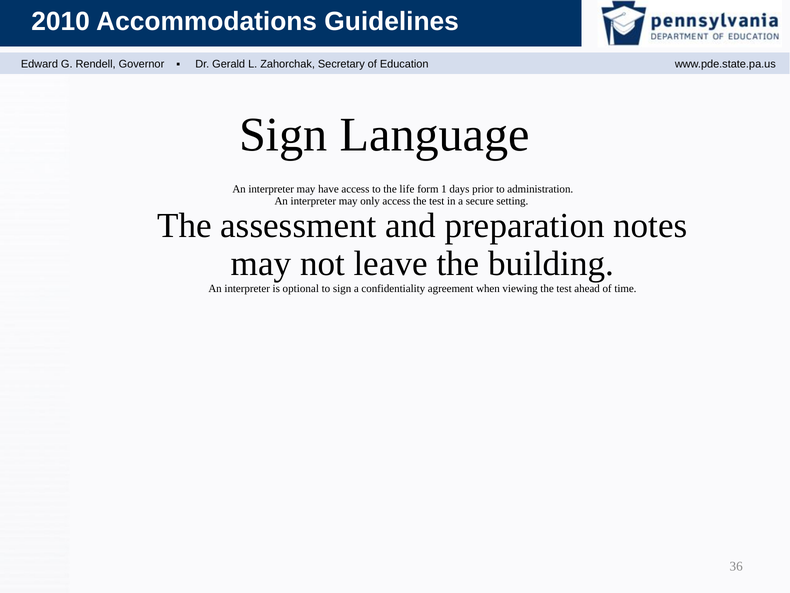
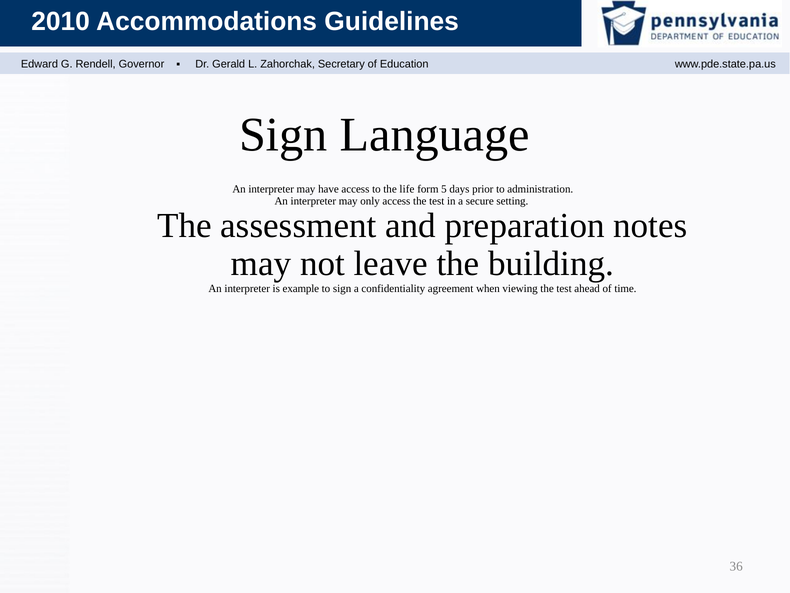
1: 1 -> 5 (444, 189)
optional: optional -> example (301, 288)
